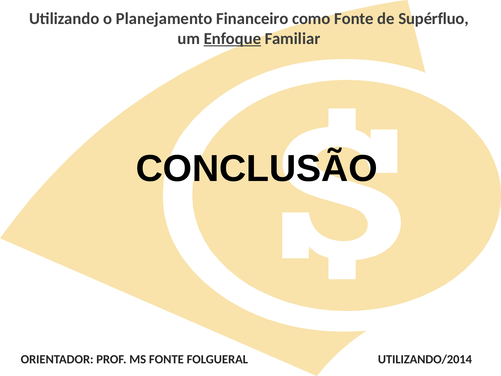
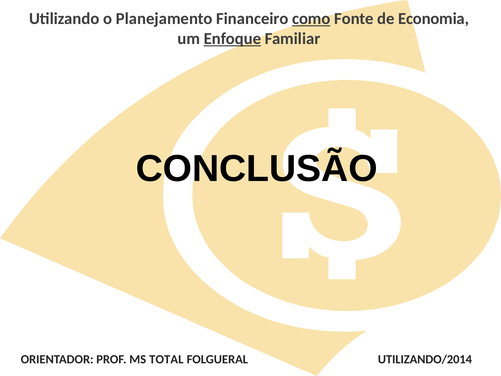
como underline: none -> present (311, 19)
Supérfluo: Supérfluo -> Economia (434, 19)
MS FONTE: FONTE -> TOTAL (166, 359)
